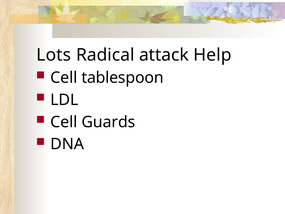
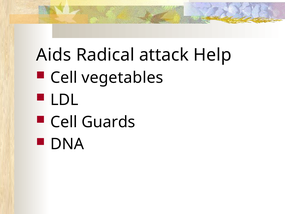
Lots: Lots -> Aids (54, 55)
tablespoon: tablespoon -> vegetables (122, 78)
